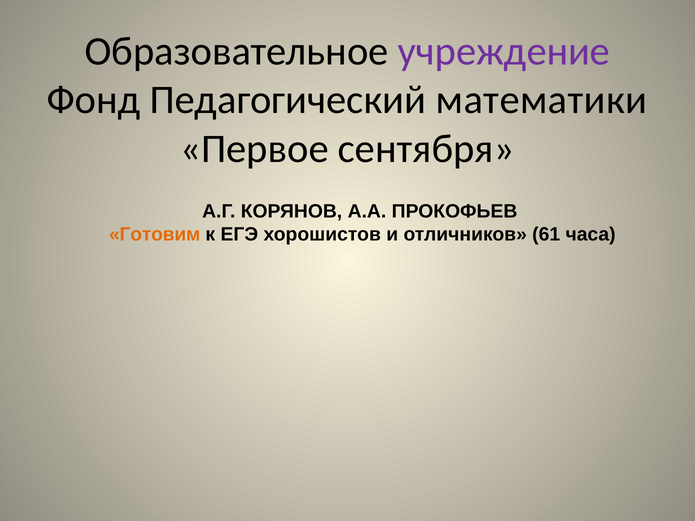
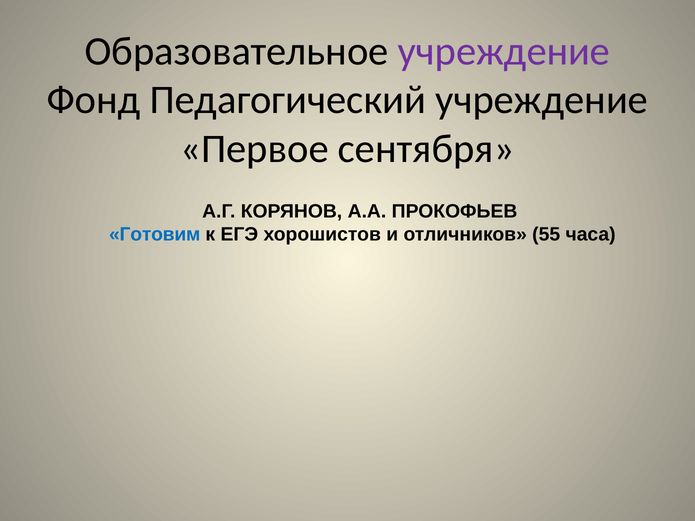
Педагогический математики: математики -> учреждение (542, 100)
Готовим colour: orange -> blue (155, 234)
61: 61 -> 55 (546, 234)
